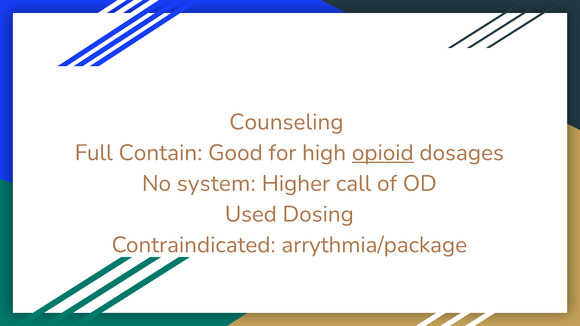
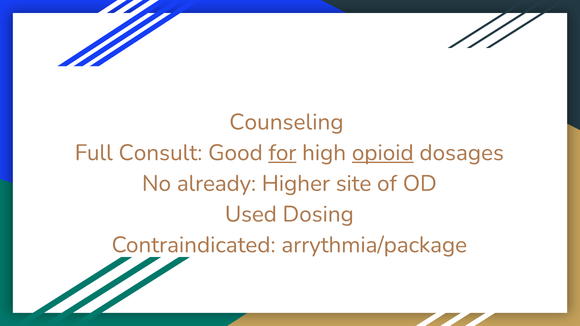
Contain: Contain -> Consult (160, 153)
for underline: none -> present (282, 153)
system: system -> already (216, 184)
call: call -> site (354, 184)
